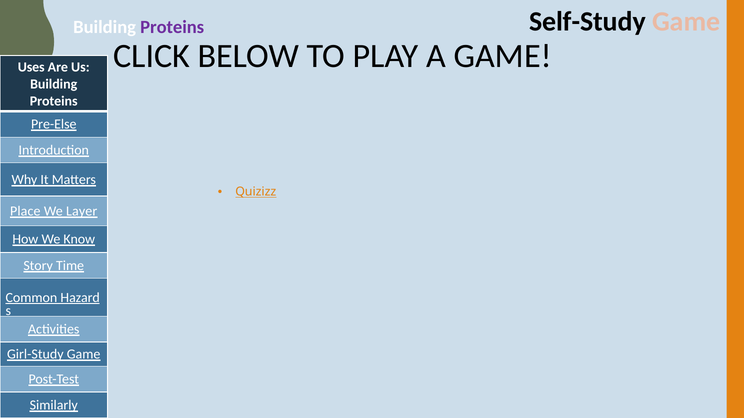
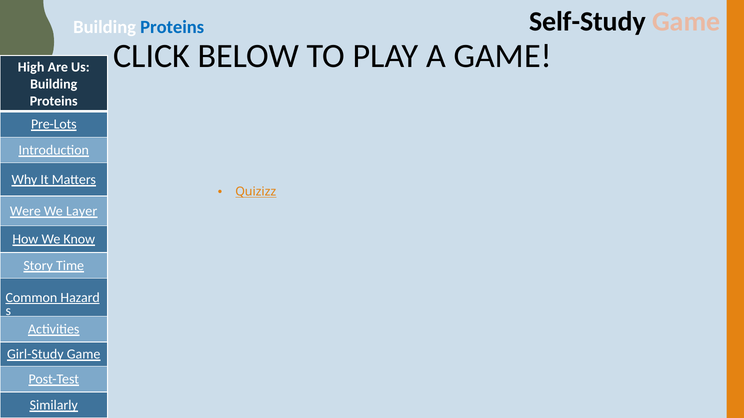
Proteins colour: purple -> blue (172, 27)
Uses: Uses -> High (31, 67)
Pre-Else: Pre-Else -> Pre-Lots (54, 125)
Place: Place -> Were (25, 211)
